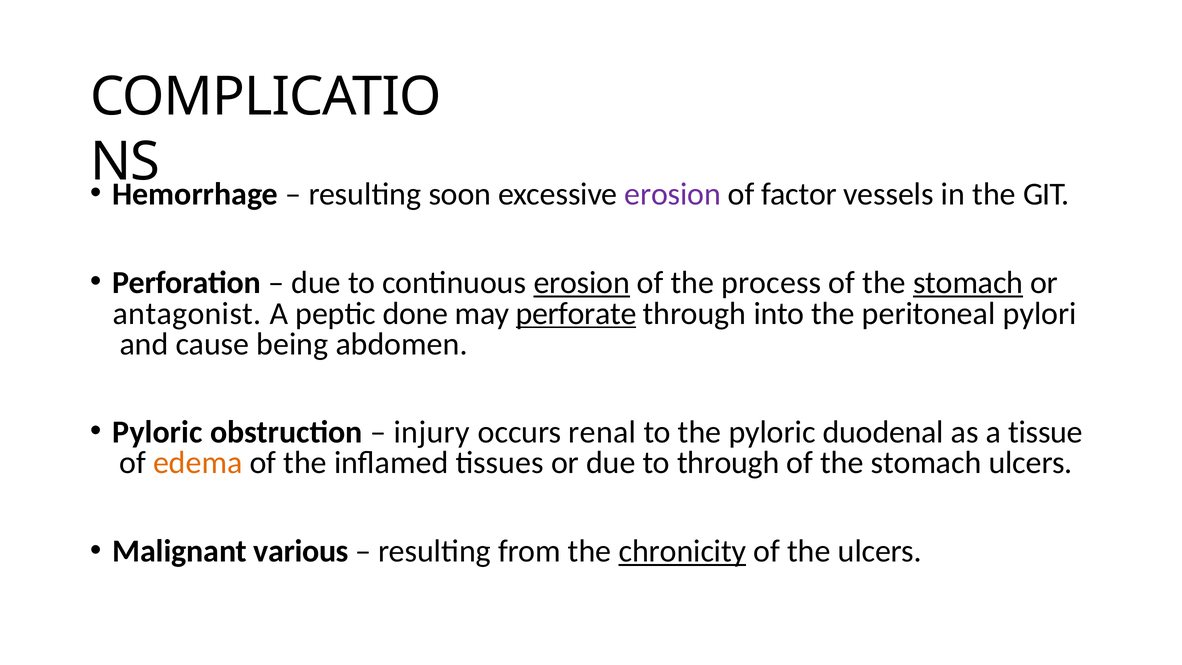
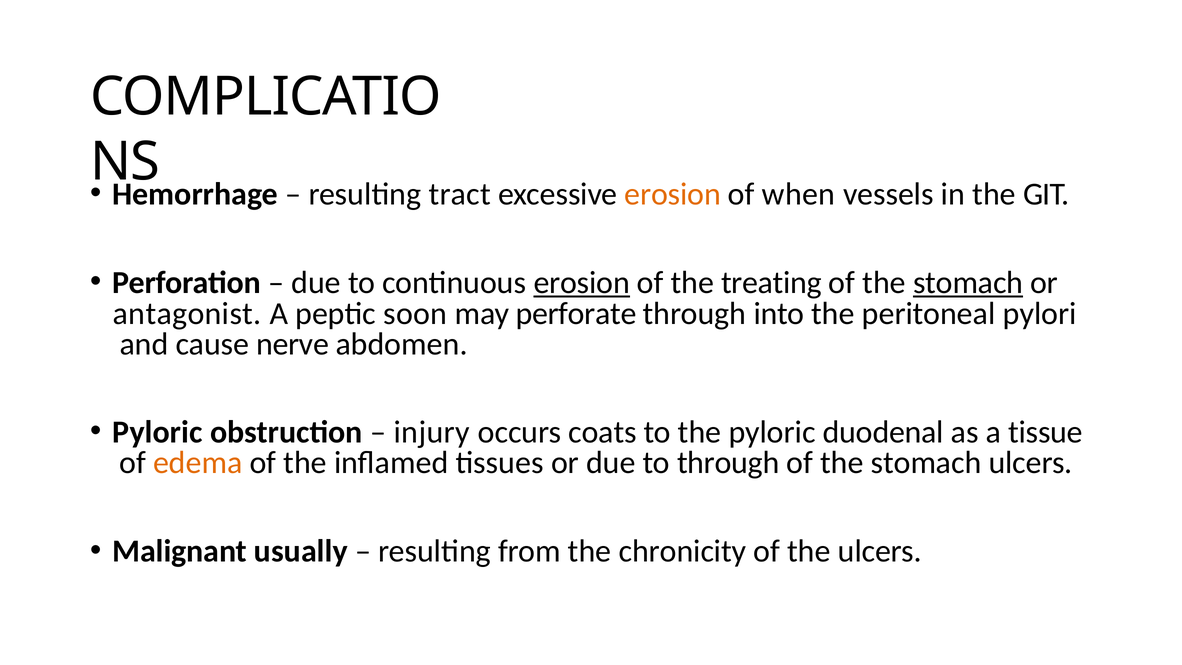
soon: soon -> tract (460, 194)
erosion colour: purple -> orange (673, 194)
factor: factor -> when (799, 194)
process: process -> treating (771, 283)
done: done -> soon (415, 313)
perforate underline: present -> none (576, 313)
being: being -> nerve (293, 344)
renal: renal -> coats (602, 432)
various: various -> usually (301, 551)
chronicity underline: present -> none (682, 551)
